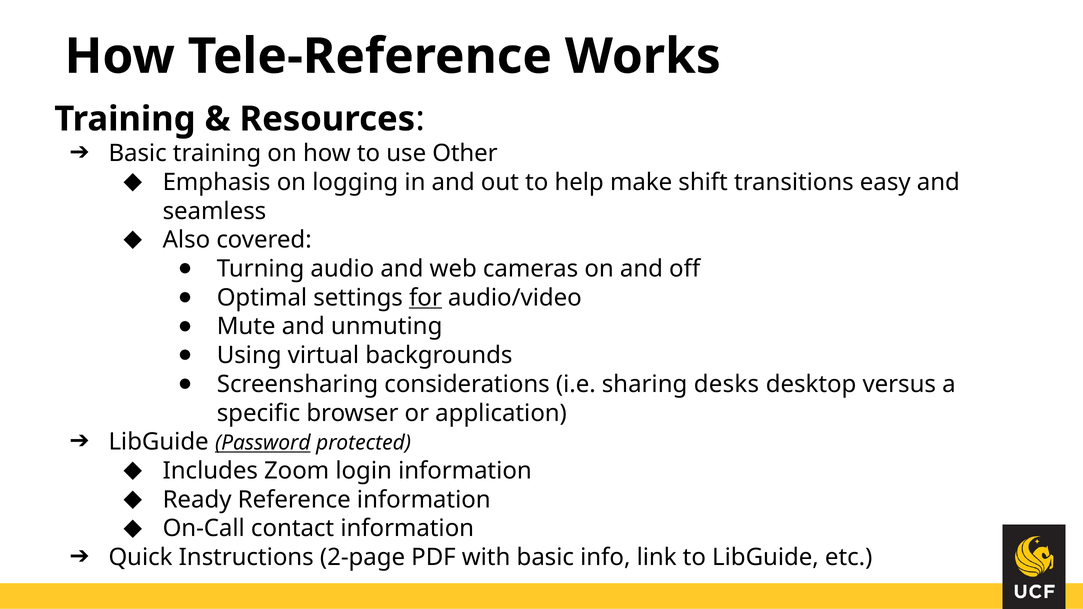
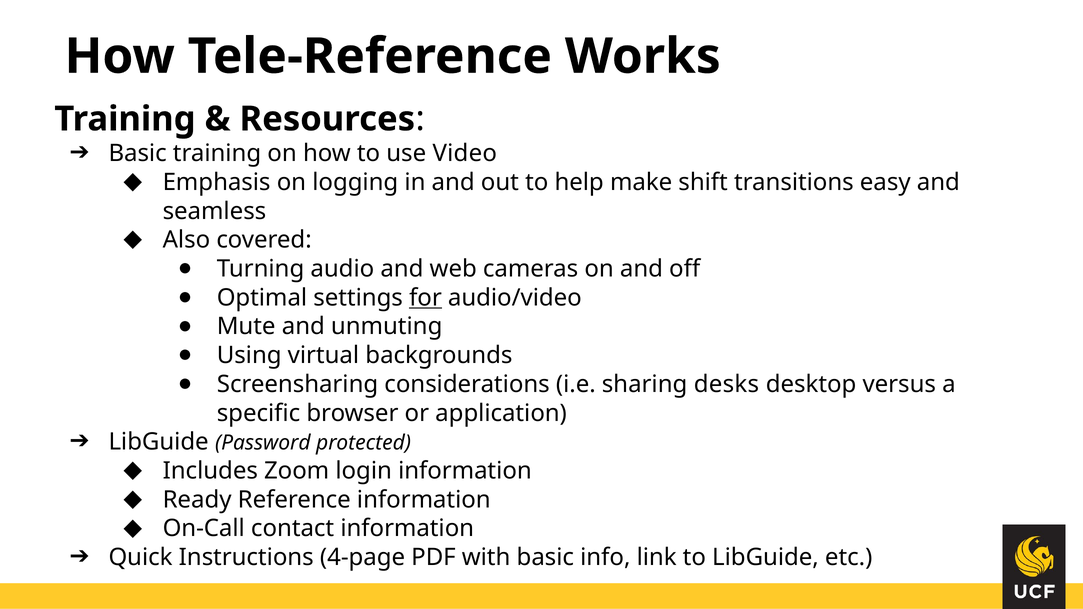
Other: Other -> Video (465, 153)
Password underline: present -> none (263, 443)
2-page: 2-page -> 4-page (363, 558)
